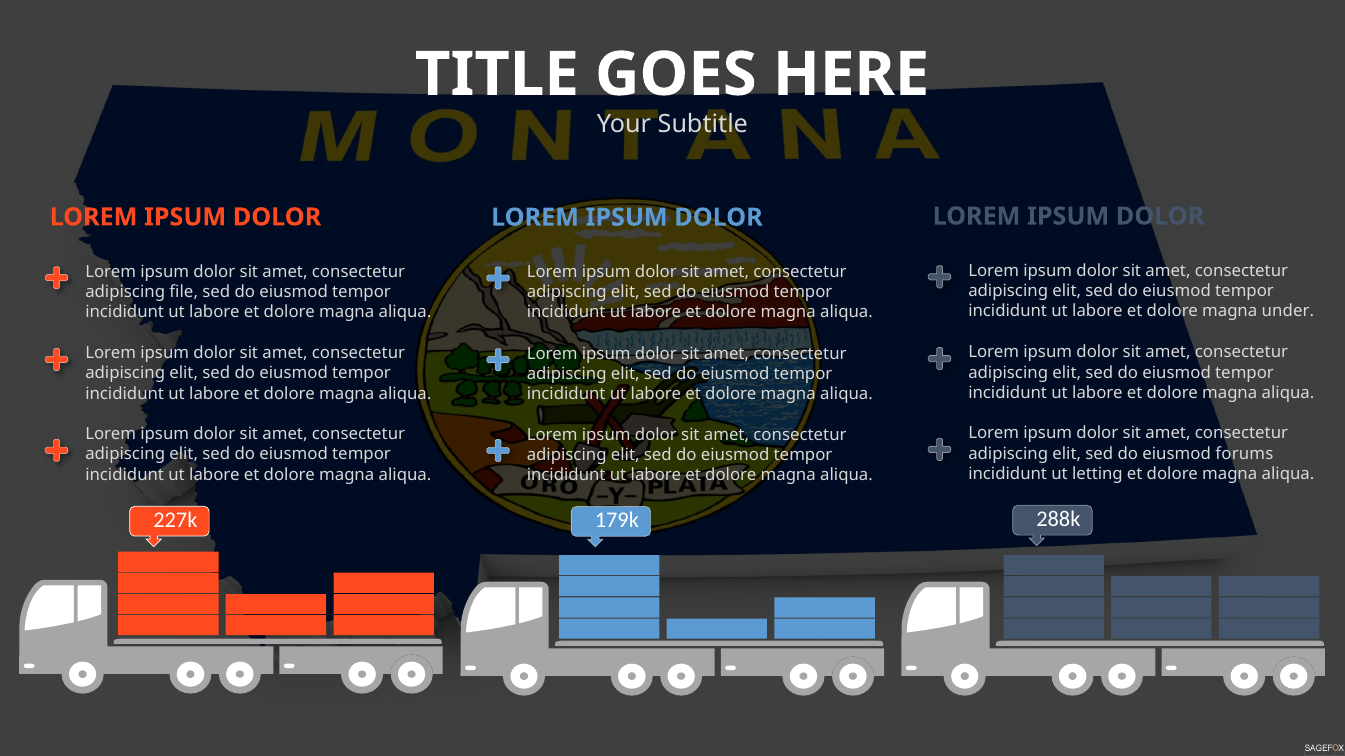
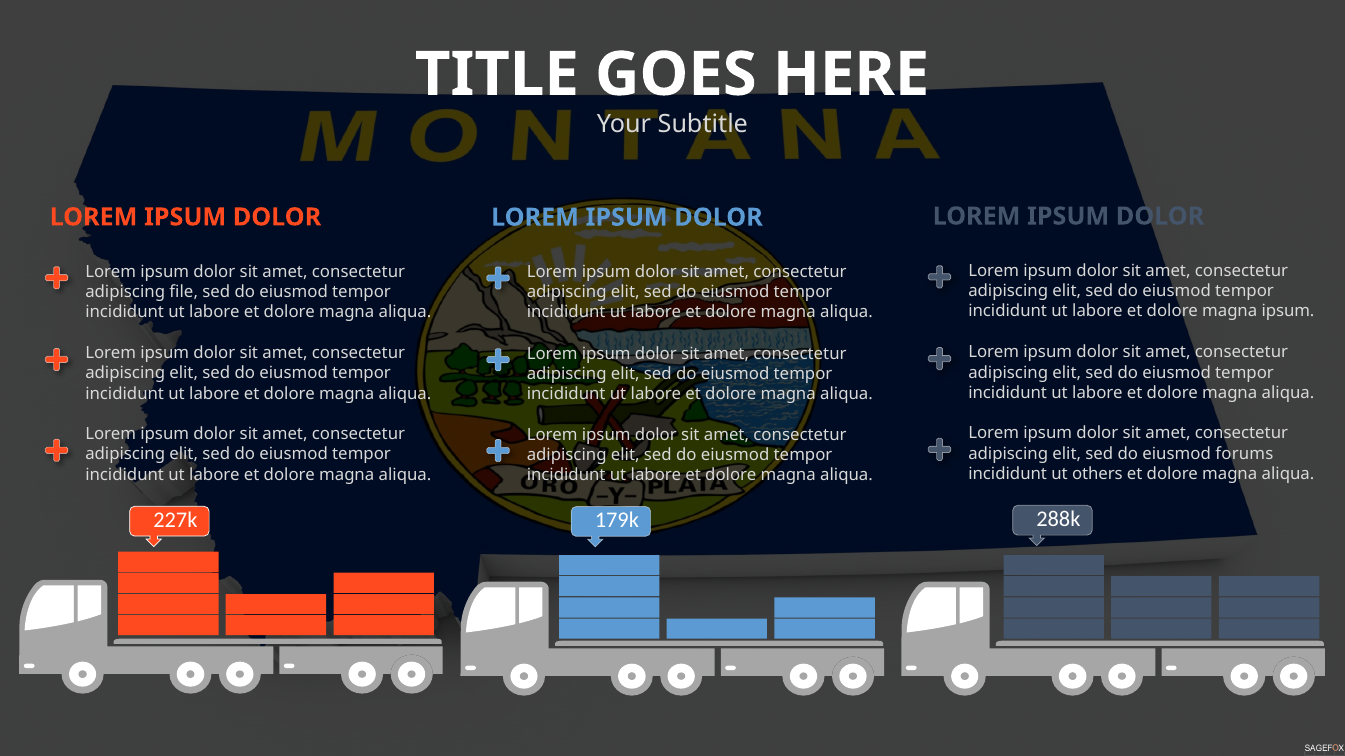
magna under: under -> ipsum (1288, 311)
letting: letting -> others (1097, 474)
